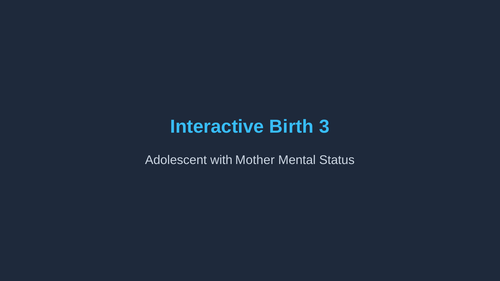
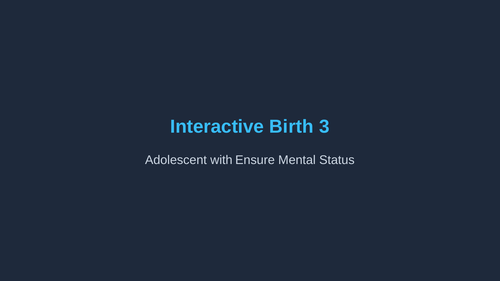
Mother: Mother -> Ensure (255, 160)
